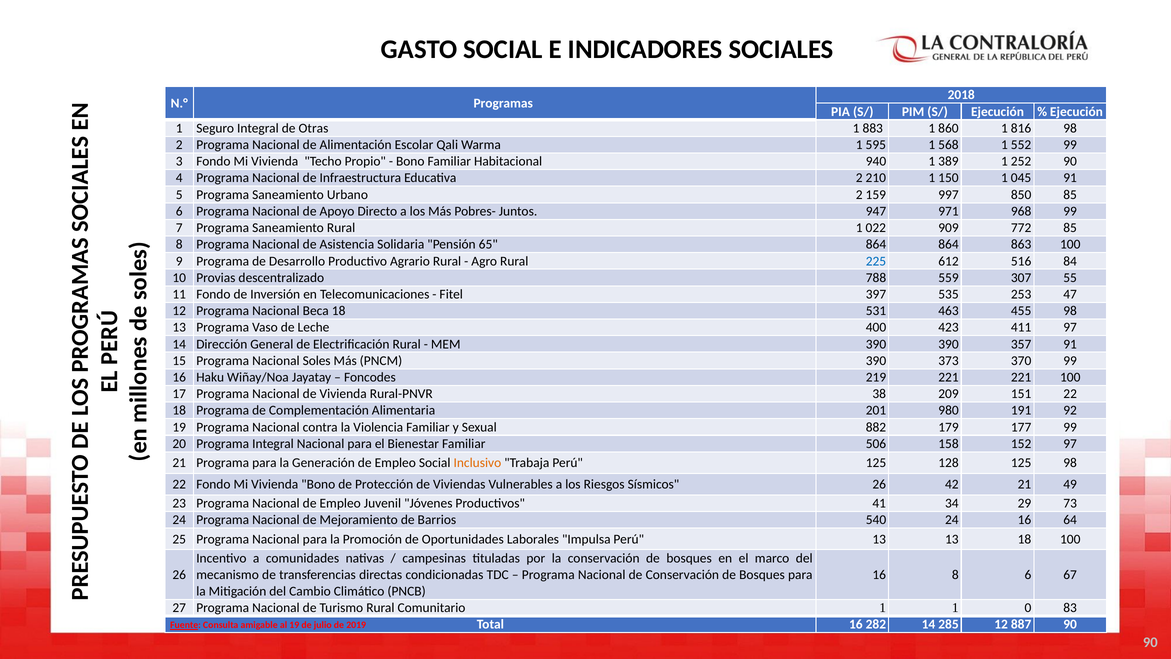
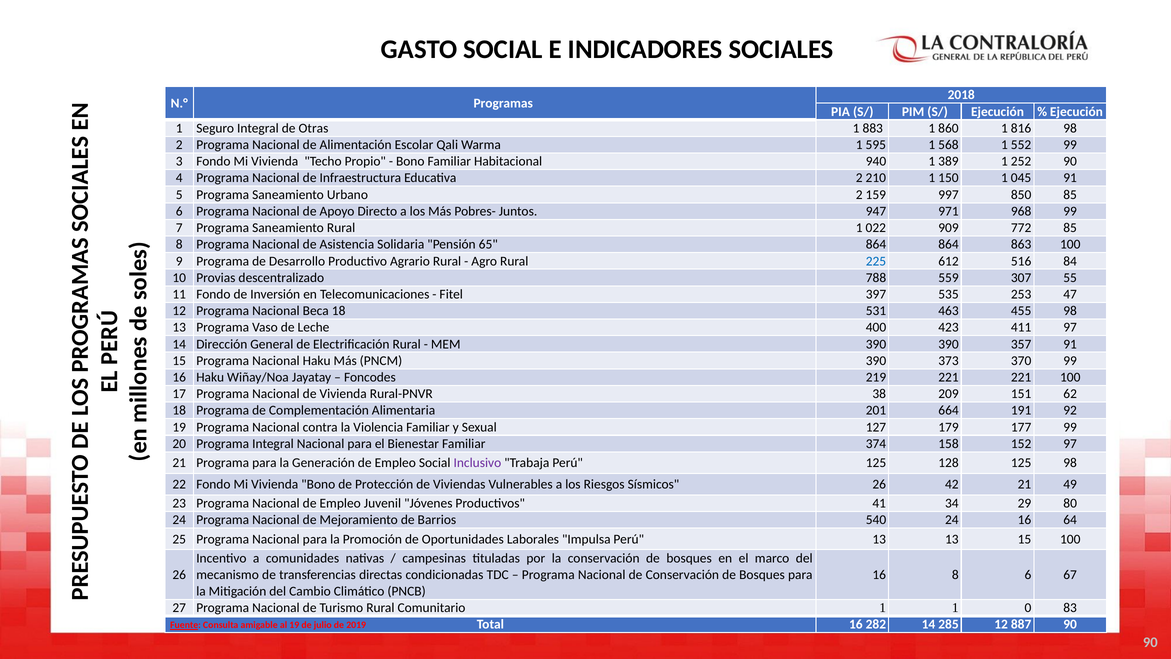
Nacional Soles: Soles -> Haku (317, 361)
151 22: 22 -> 62 (1070, 394)
980: 980 -> 664 (949, 410)
882: 882 -> 127 (876, 427)
506: 506 -> 374 (876, 444)
Inclusivo colour: orange -> purple (477, 463)
73: 73 -> 80 (1070, 503)
13 18: 18 -> 15 (1024, 539)
